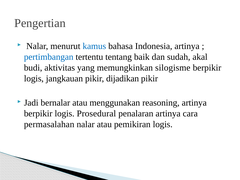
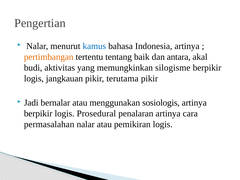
pertimbangan colour: blue -> orange (49, 57)
sudah: sudah -> antara (179, 57)
dijadikan: dijadikan -> terutama (122, 79)
reasoning: reasoning -> sosiologis (161, 103)
